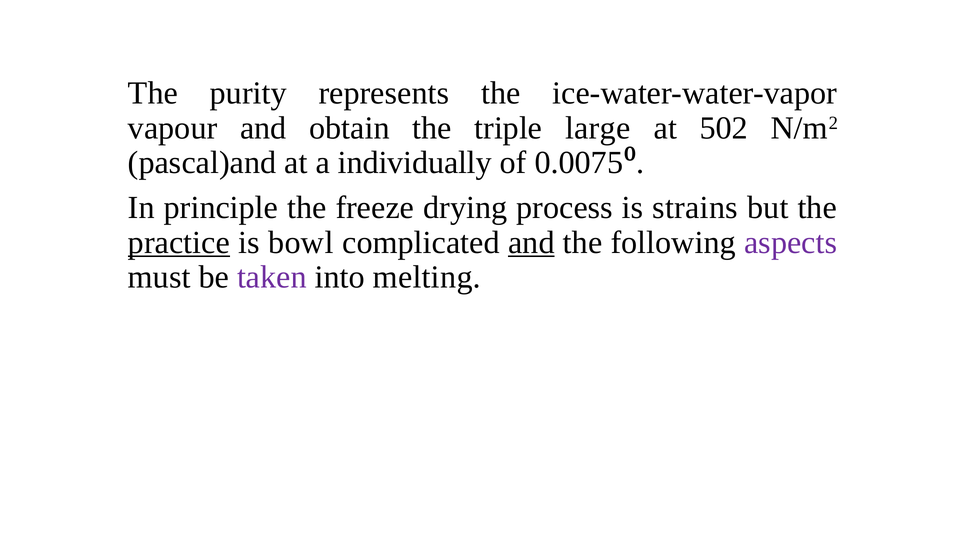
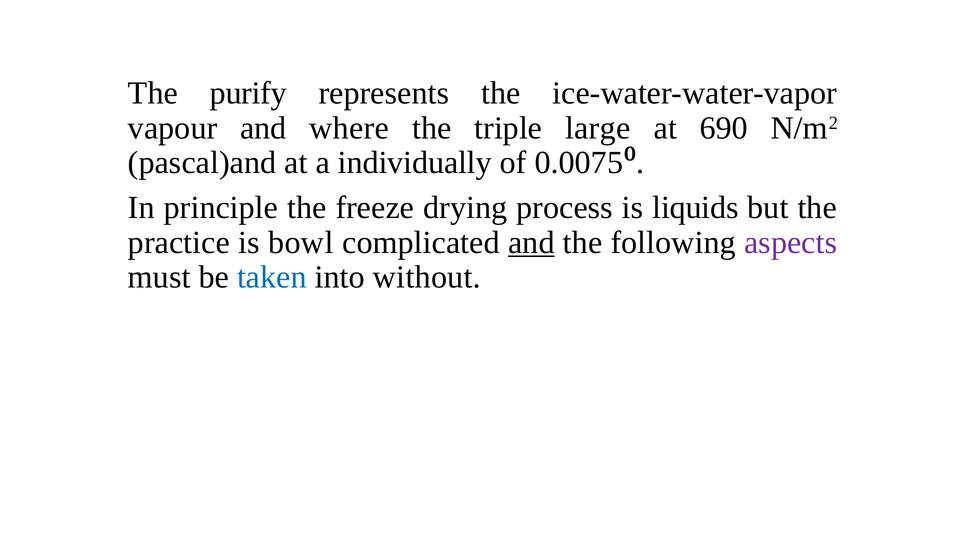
purity: purity -> purify (248, 93)
obtain: obtain -> where (349, 128)
502: 502 -> 690 (724, 128)
strains: strains -> liquids (695, 208)
practice underline: present -> none (179, 243)
taken colour: purple -> blue (272, 277)
melting: melting -> without (427, 277)
